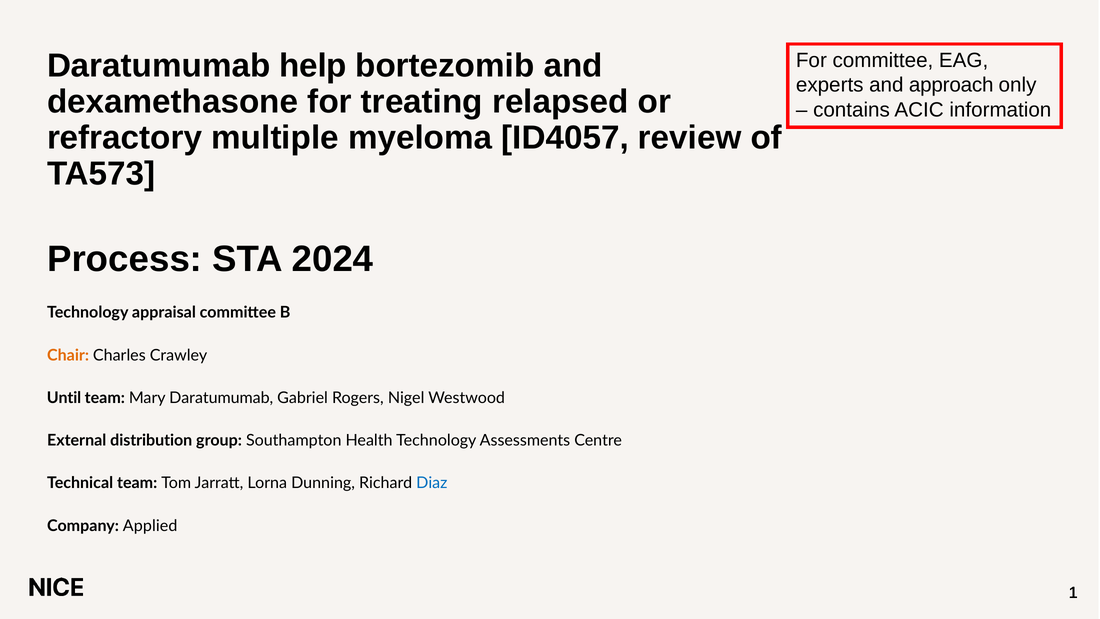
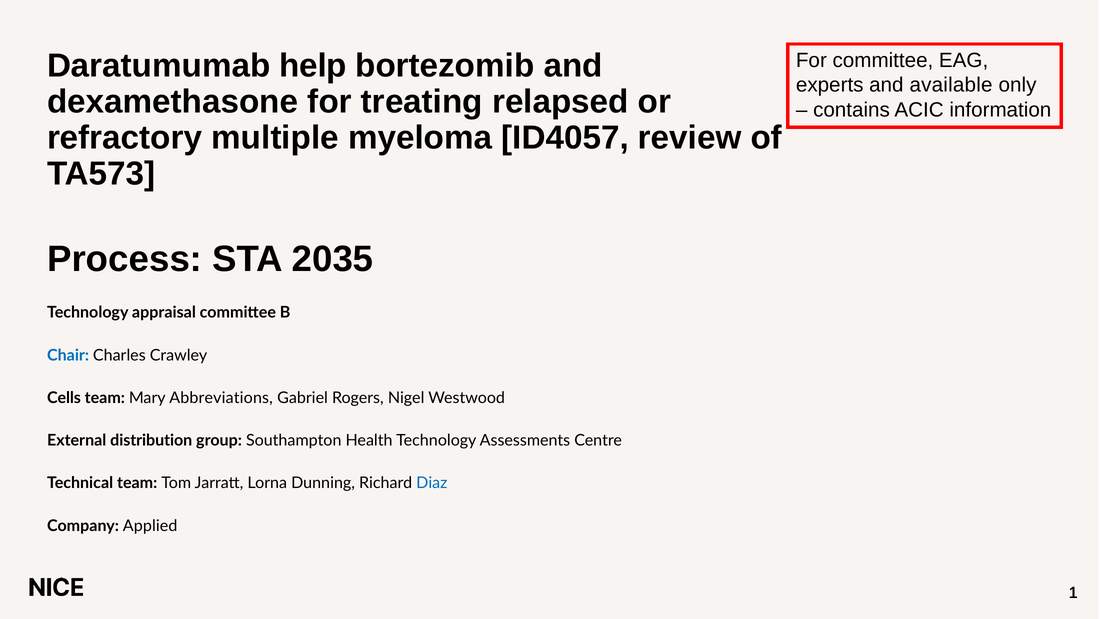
approach: approach -> available (951, 85)
2024: 2024 -> 2035 (333, 259)
Chair colour: orange -> blue (68, 355)
Until: Until -> Cells (64, 398)
Mary Daratumumab: Daratumumab -> Abbreviations (221, 398)
